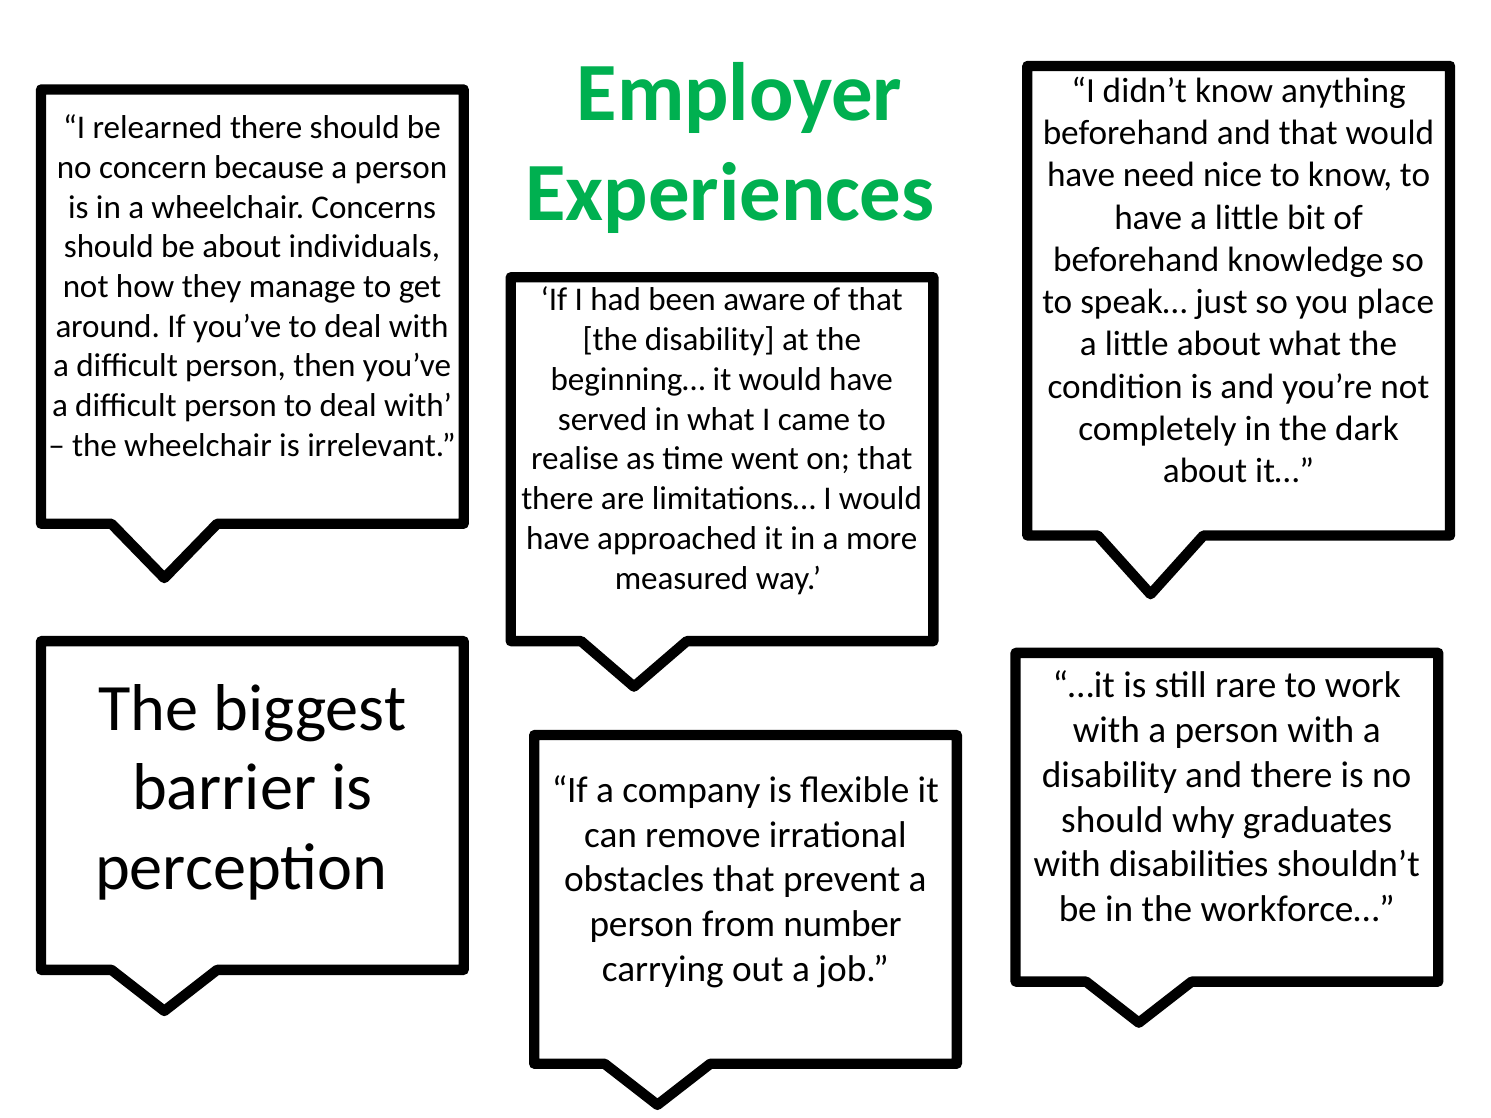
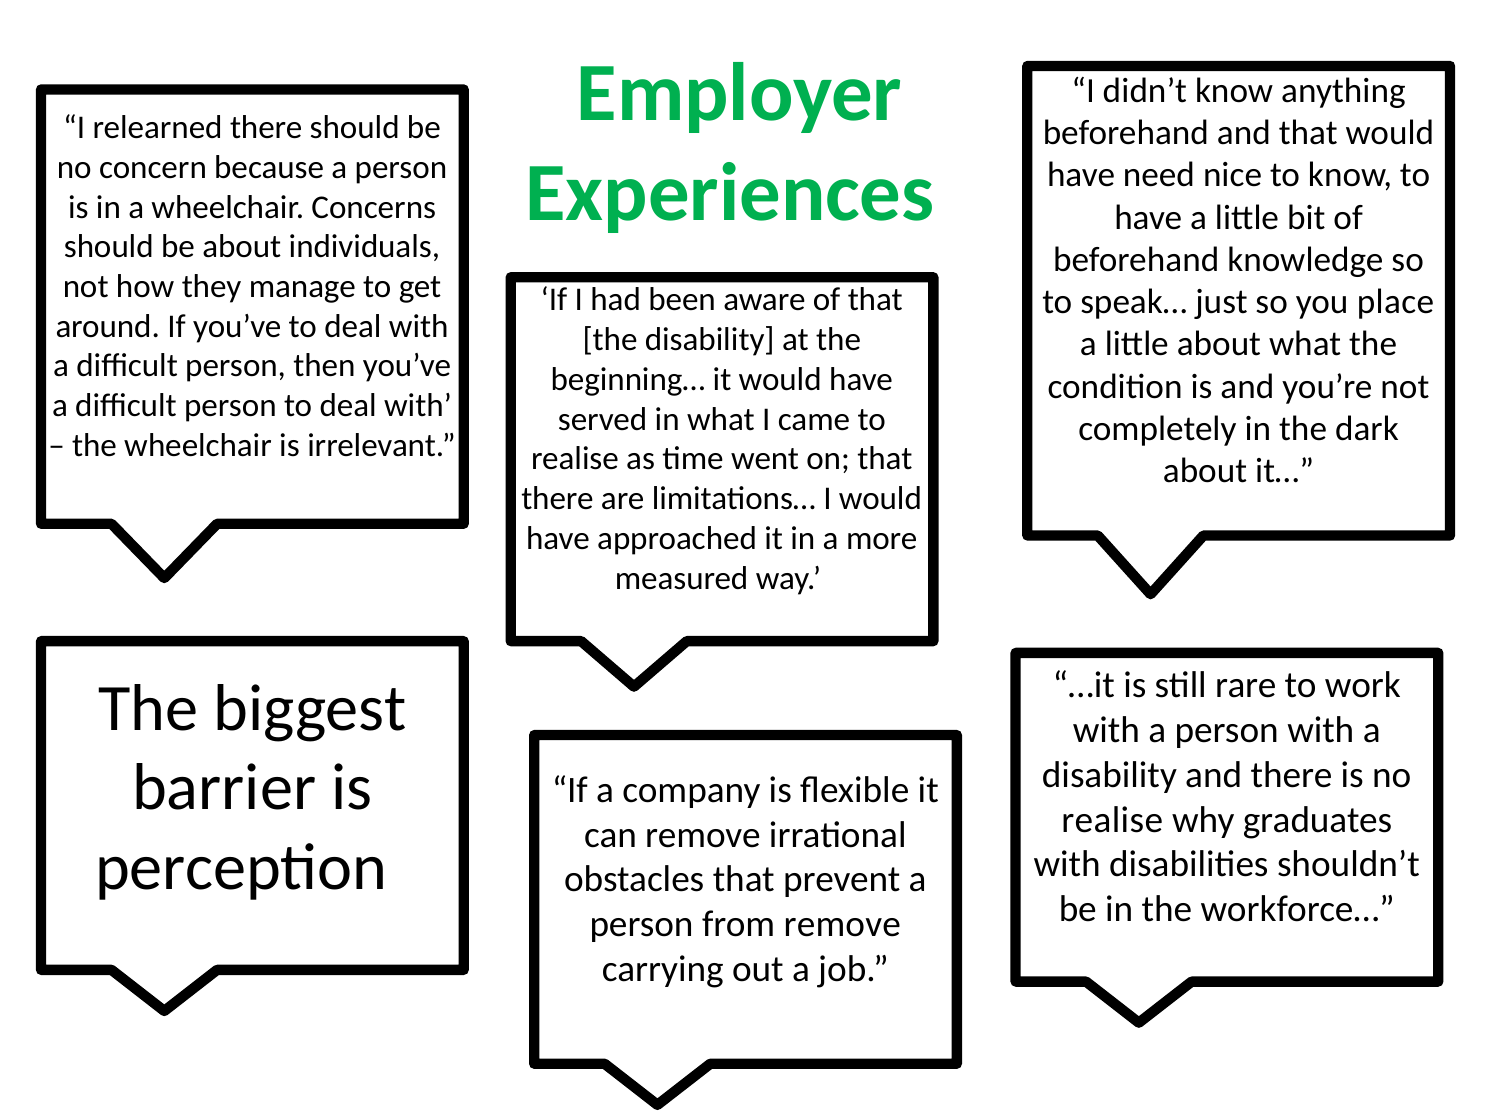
should: should -> realise (1112, 820)
from number: number -> remove (842, 925)
